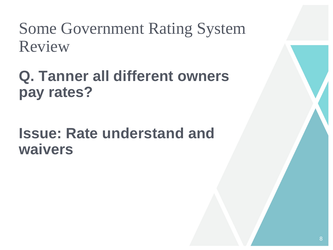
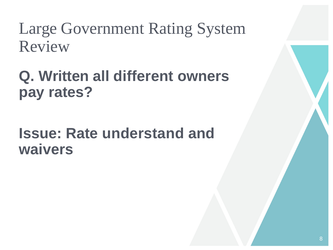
Some: Some -> Large (38, 28)
Tanner: Tanner -> Written (64, 76)
